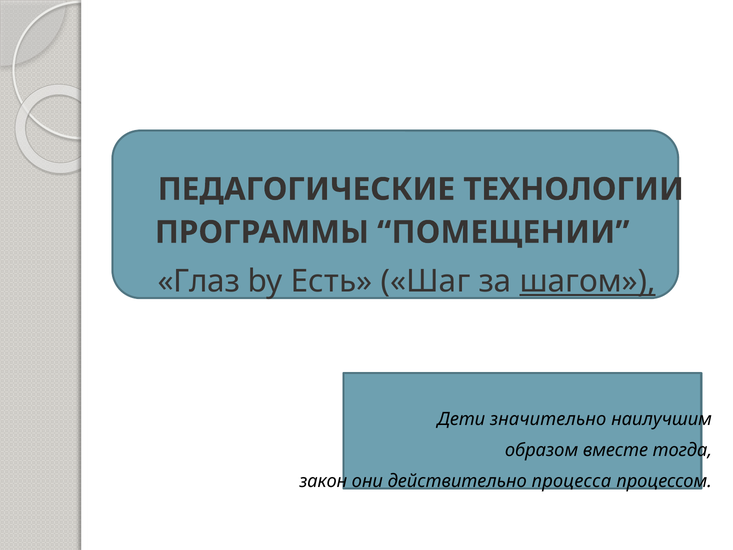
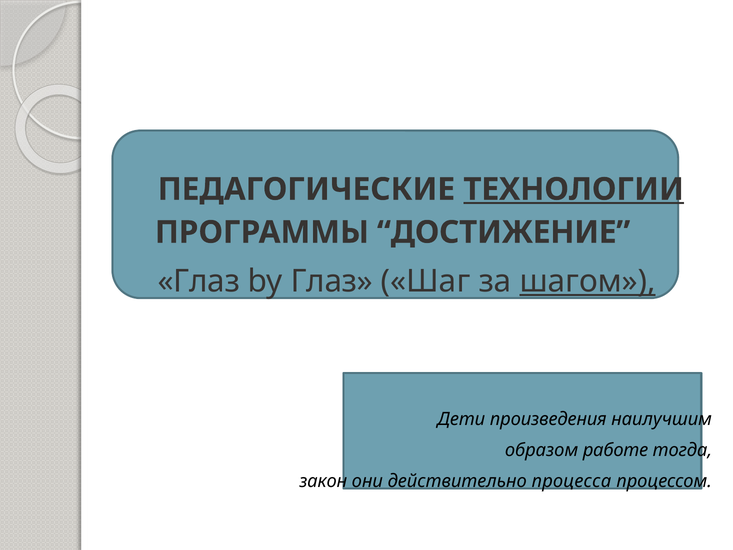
ТЕХНОЛОГИИ underline: none -> present (574, 189)
ПОМЕЩЕНИИ: ПОМЕЩЕНИИ -> ДОСТИЖЕНИЕ (504, 232)
by Есть: Есть -> Глаз (332, 281)
значительно: значительно -> произведения (548, 419)
вместе: вместе -> работе (616, 450)
